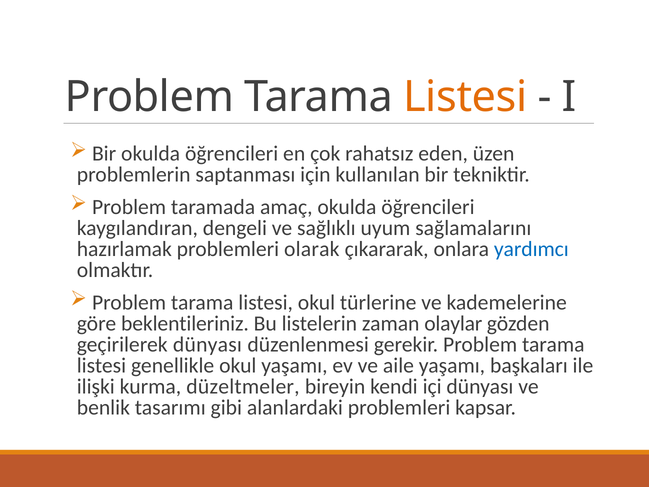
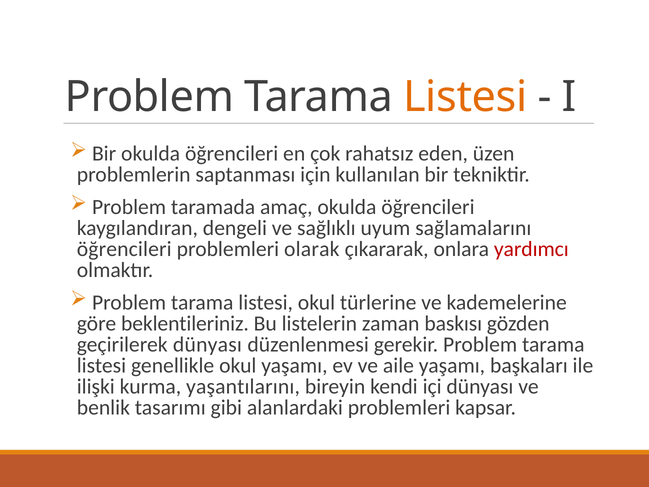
hazırlamak: hazırlamak -> öğrencileri (124, 249)
yardımcı colour: blue -> red (531, 249)
olaylar: olaylar -> baskısı (453, 323)
düzeltmeler: düzeltmeler -> yaşantılarını (243, 386)
